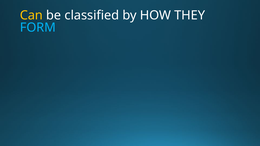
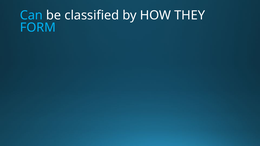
Can colour: yellow -> light blue (31, 15)
